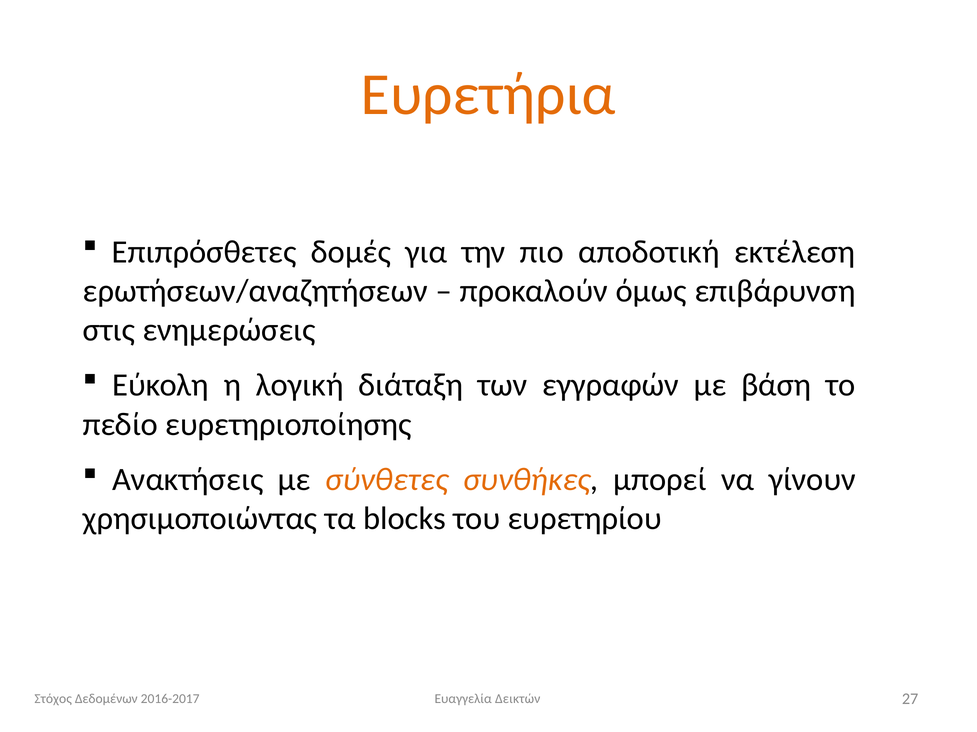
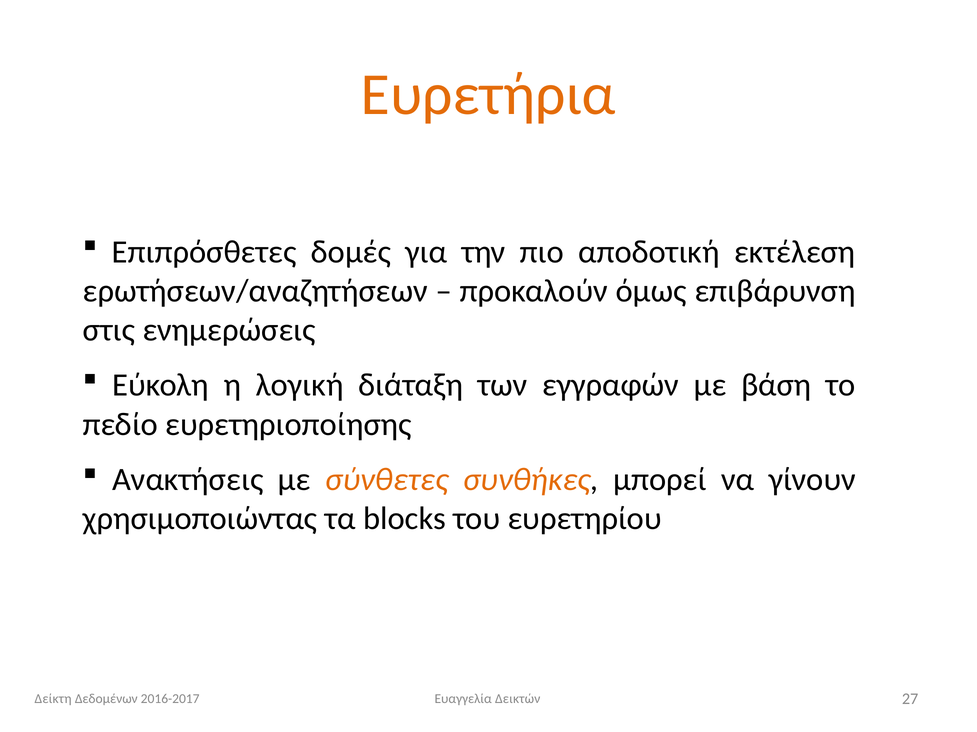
Στόχος: Στόχος -> Δείκτη (53, 700)
